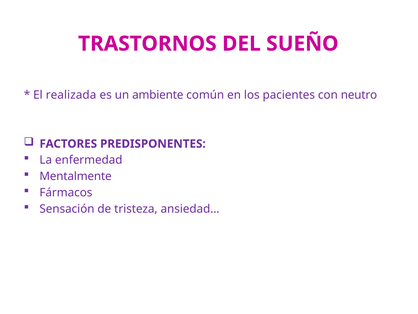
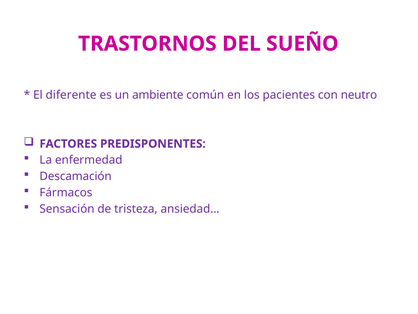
realizada: realizada -> diferente (71, 95)
Mentalmente: Mentalmente -> Descamación (76, 176)
